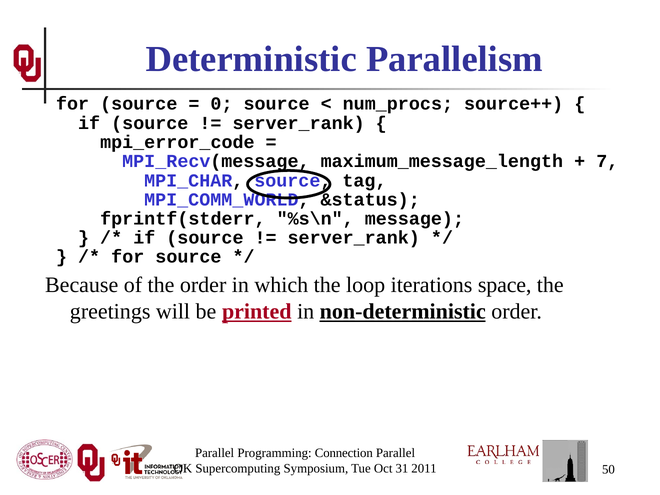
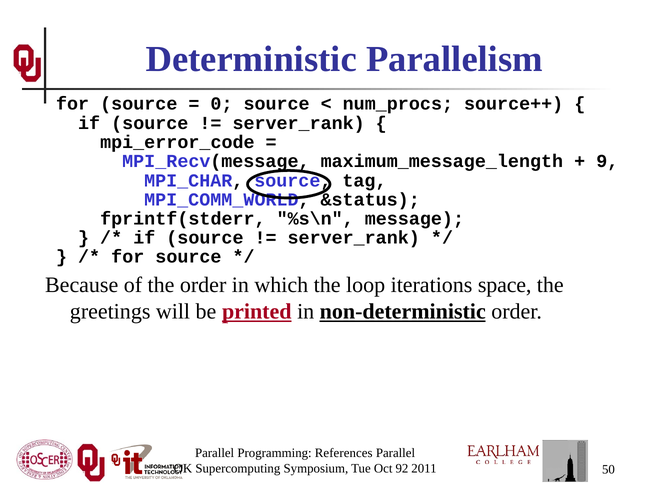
7: 7 -> 9 (607, 161)
Connection: Connection -> References (344, 453)
31: 31 -> 92 (402, 468)
